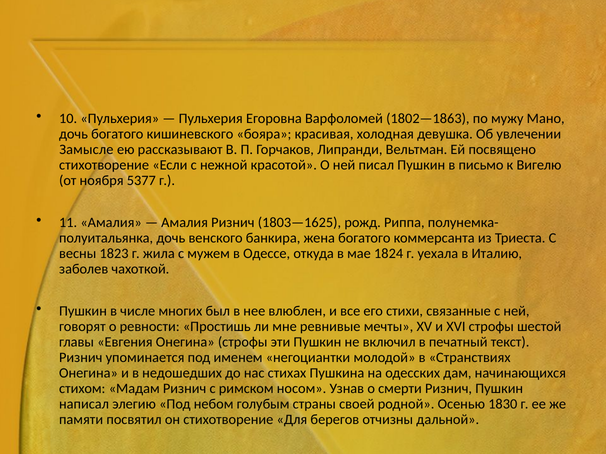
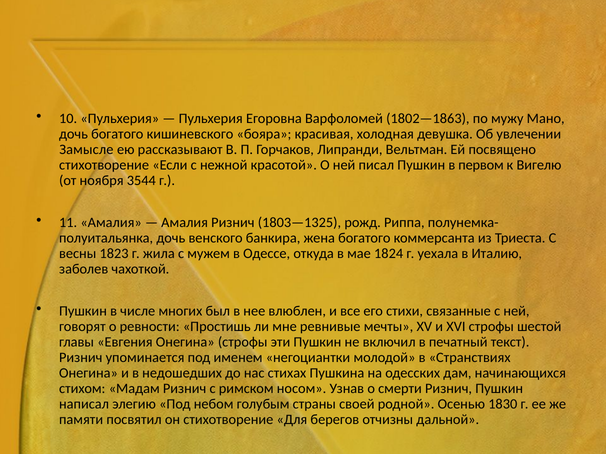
письмо: письмо -> первом (481, 165)
5377: 5377 -> 3544 (141, 181)
1803—1625: 1803—1625 -> 1803—1325 (299, 223)
